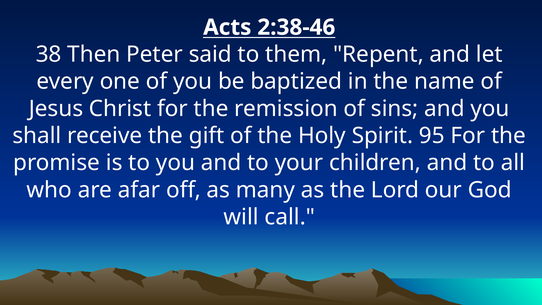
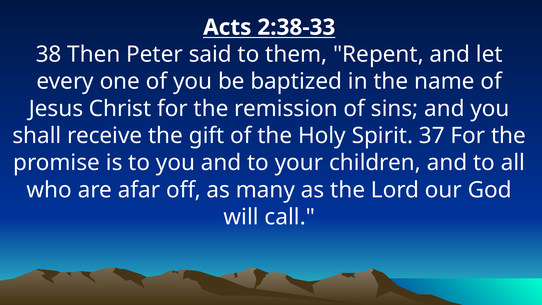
2:38-46: 2:38-46 -> 2:38-33 (296, 27)
95: 95 -> 37 (432, 136)
